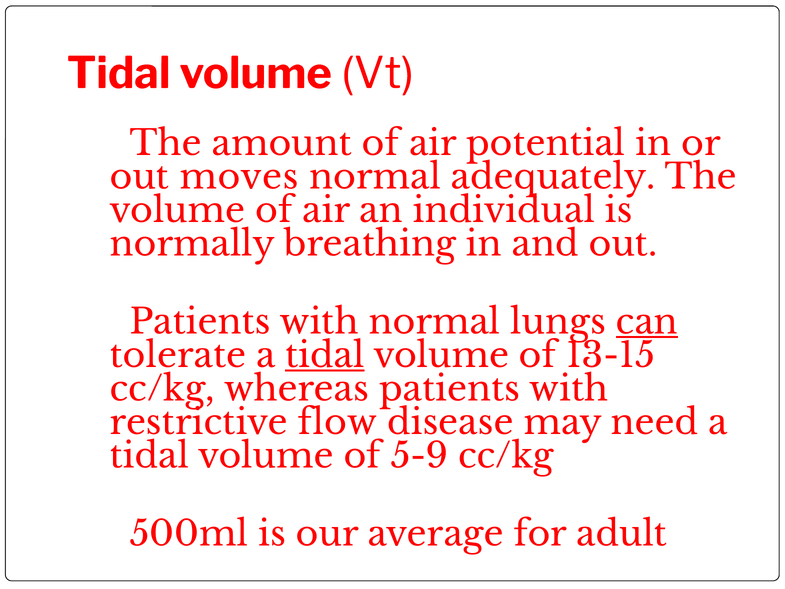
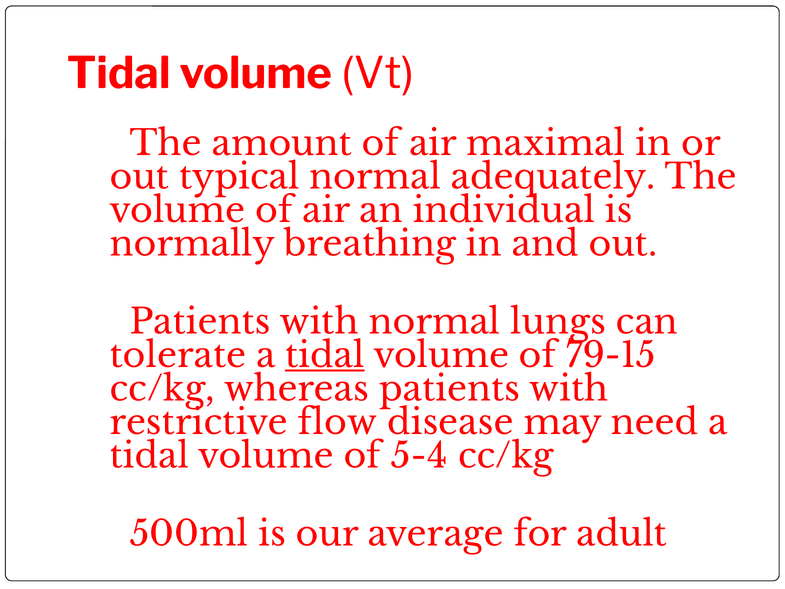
potential: potential -> maximal (546, 144)
moves: moves -> typical (239, 177)
can underline: present -> none (647, 322)
13-15: 13-15 -> 79-15 (611, 355)
5-9: 5-9 -> 5-4 (419, 456)
